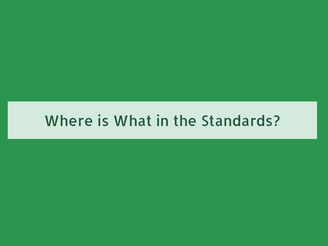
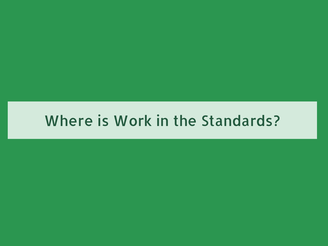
What: What -> Work (133, 121)
